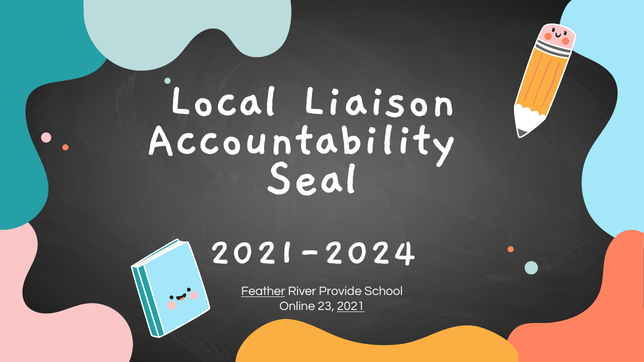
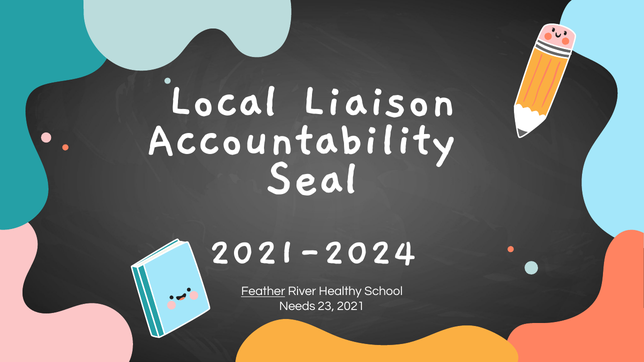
Provide: Provide -> Healthy (340, 292)
Online: Online -> Needs (297, 307)
2021 underline: present -> none (351, 307)
